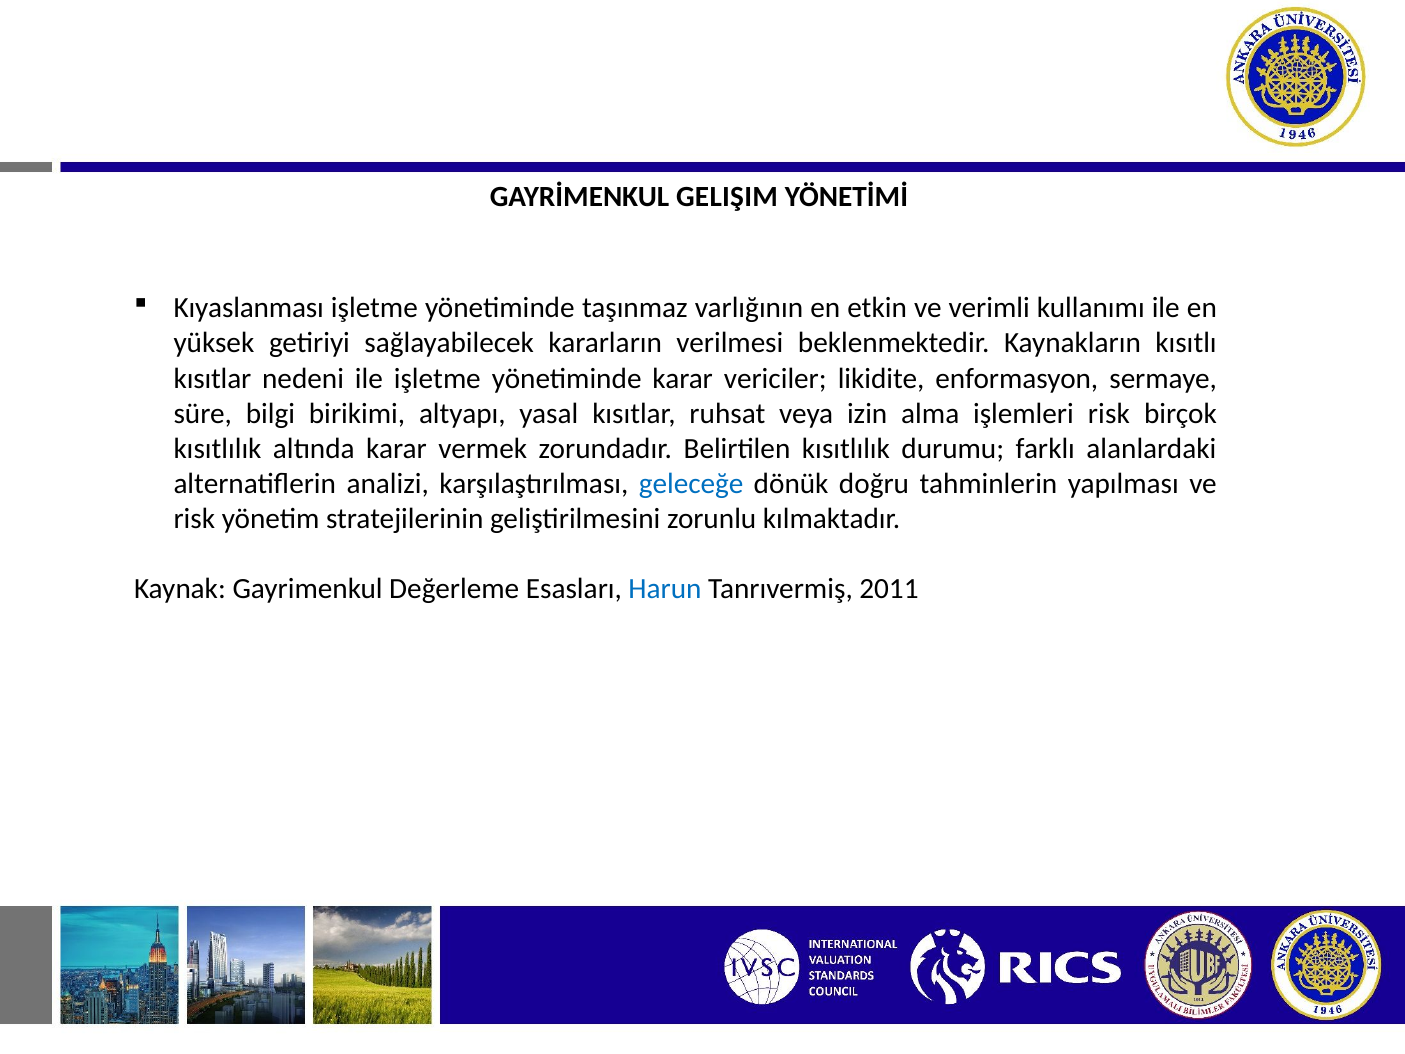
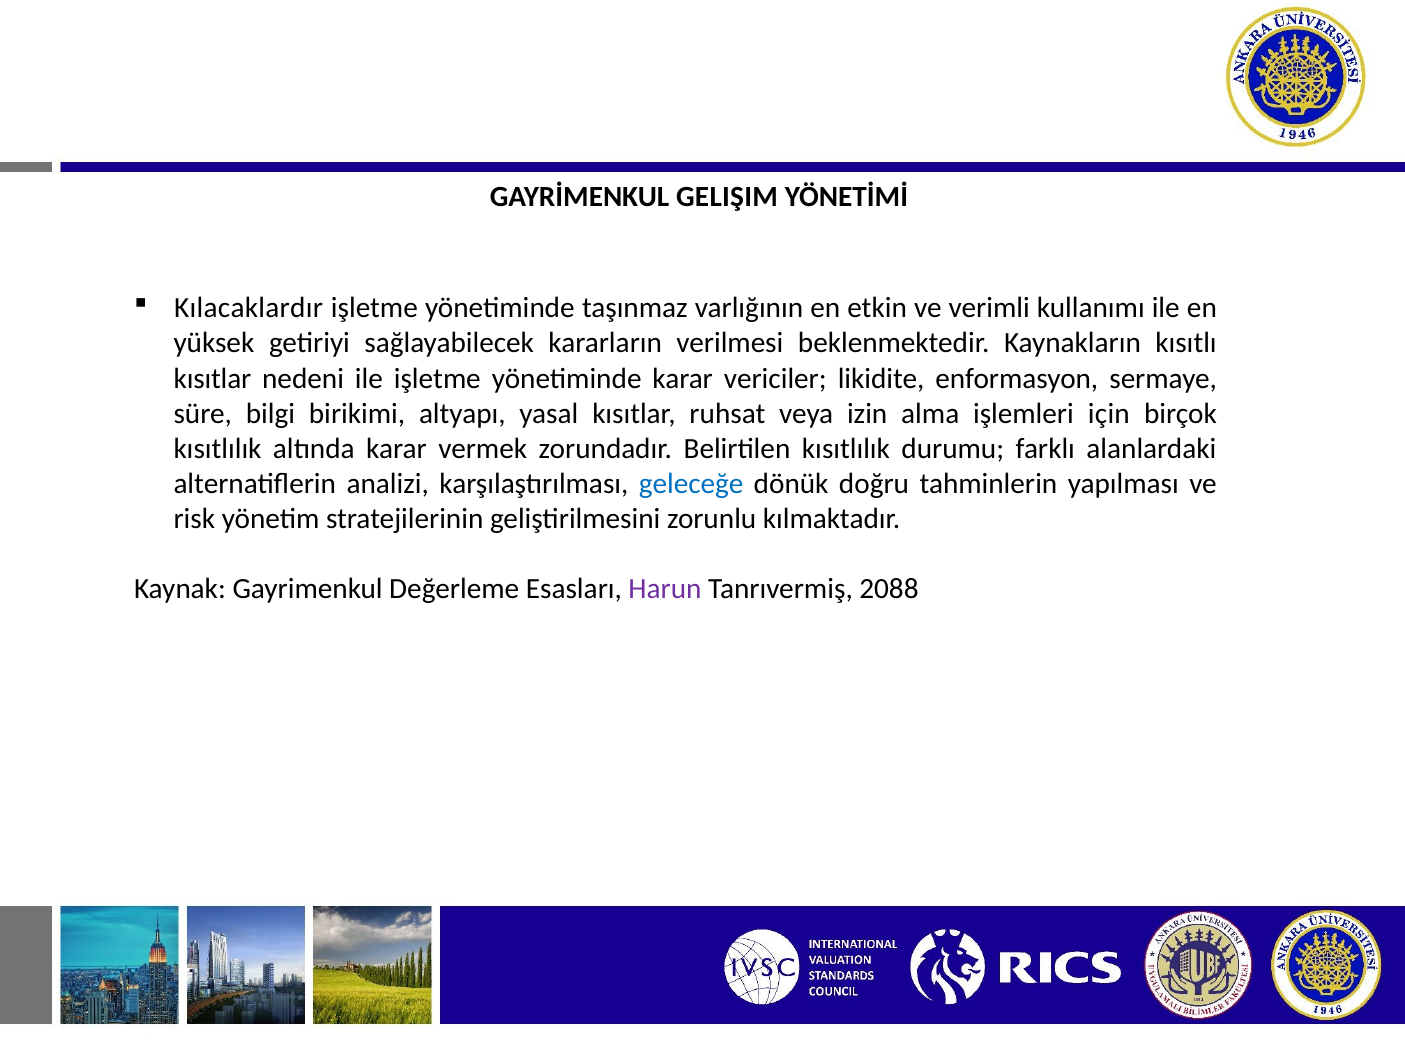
Kıyaslanması: Kıyaslanması -> Kılacaklardır (249, 308)
işlemleri risk: risk -> için (1109, 414)
Harun colour: blue -> purple (665, 589)
2011: 2011 -> 2088 (889, 589)
